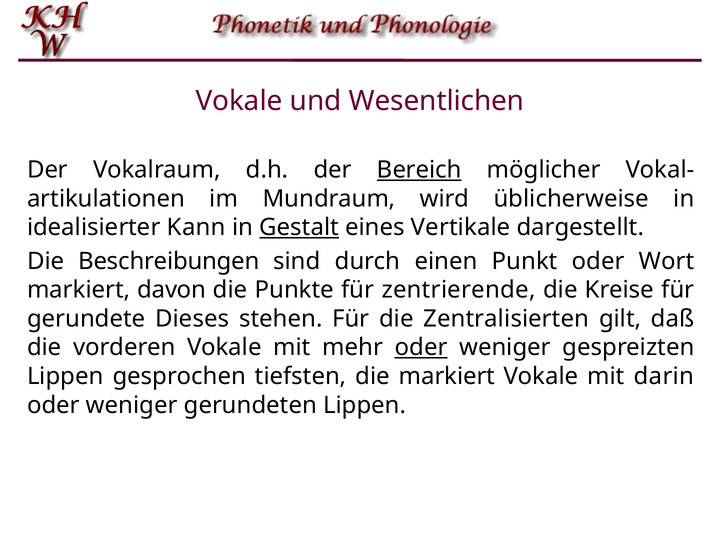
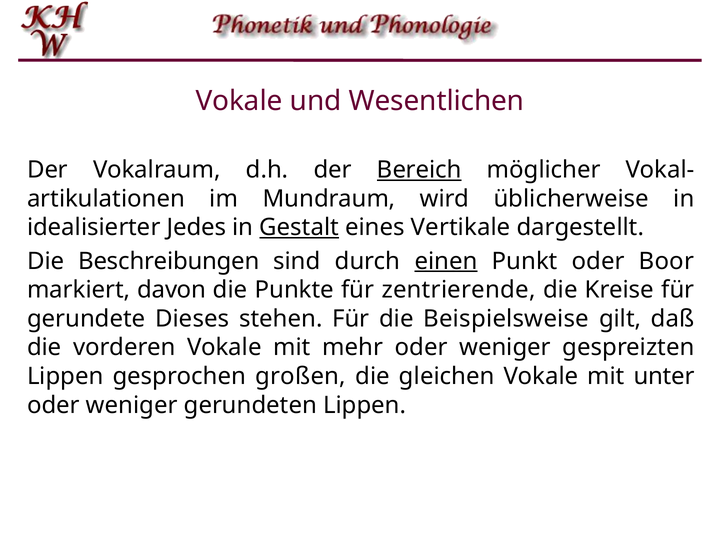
Kann: Kann -> Jedes (196, 228)
einen underline: none -> present (446, 261)
Wort: Wort -> Boor (666, 261)
Zentralisierten: Zentralisierten -> Beispielsweise (506, 319)
oder underline: present -> none (421, 348)
tiefsten: tiefsten -> großen (301, 376)
die markiert: markiert -> gleichen (447, 376)
darin: darin -> unter (664, 376)
